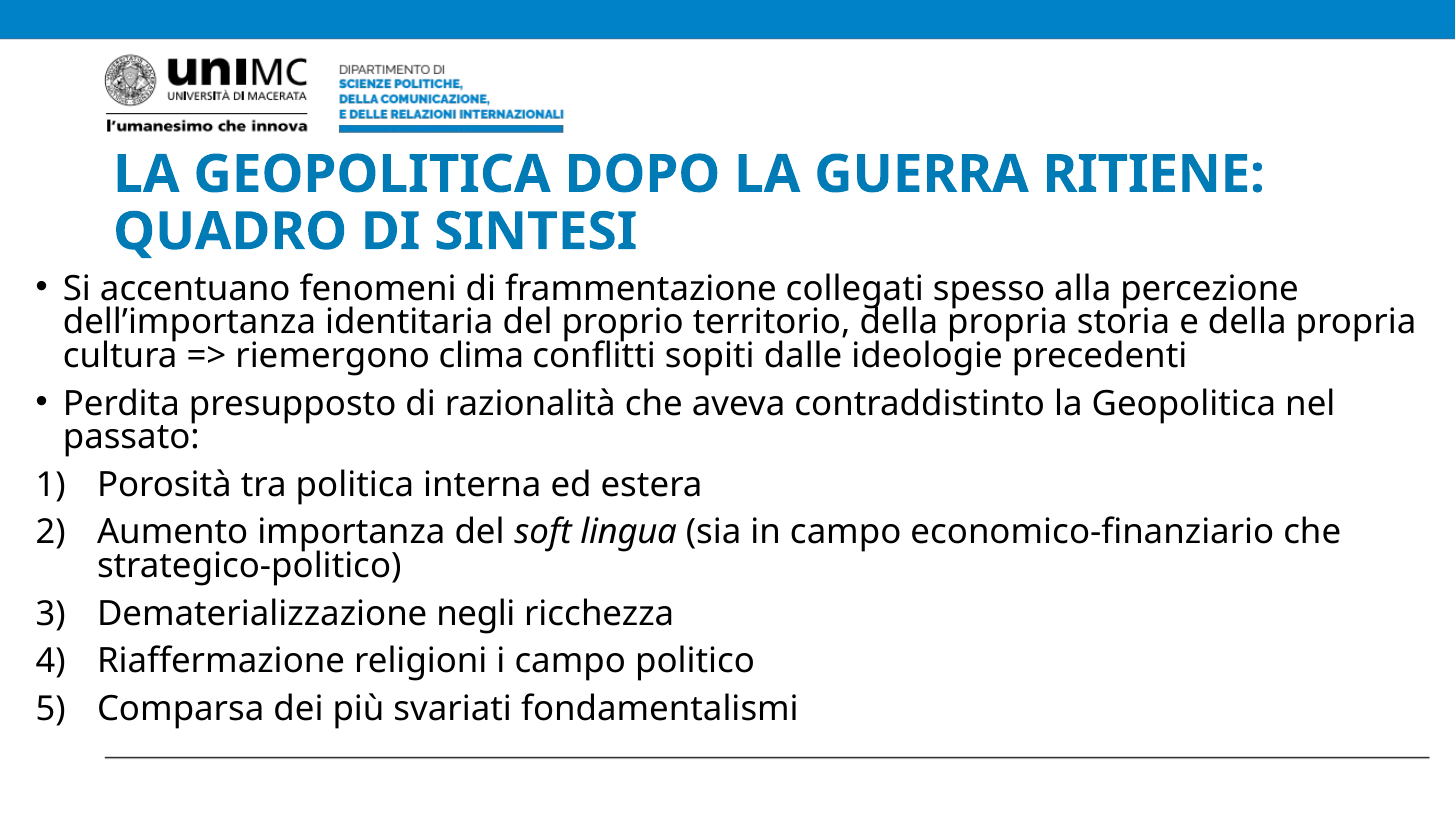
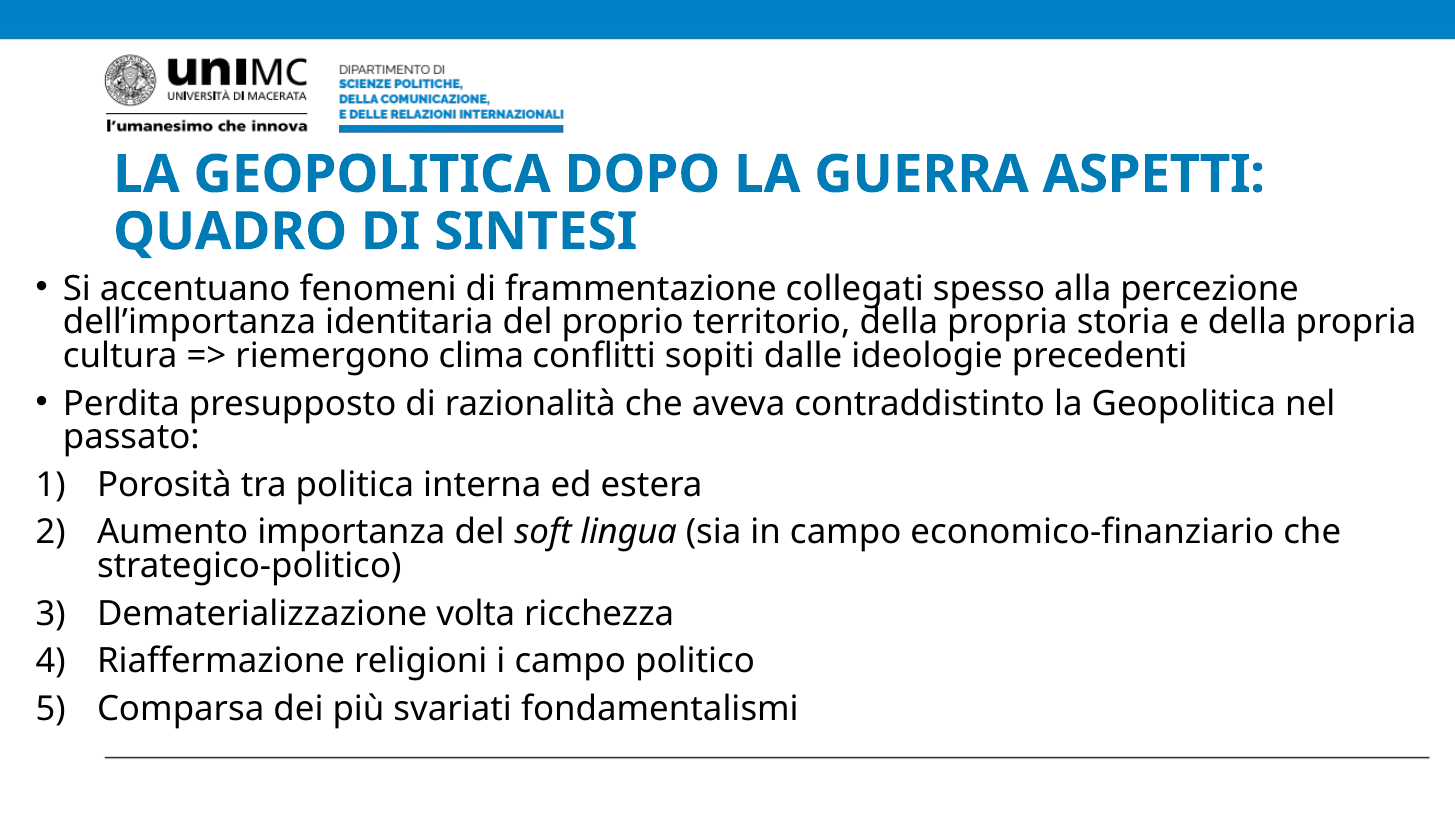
RITIENE: RITIENE -> ASPETTI (1154, 174)
negli: negli -> volta (476, 614)
